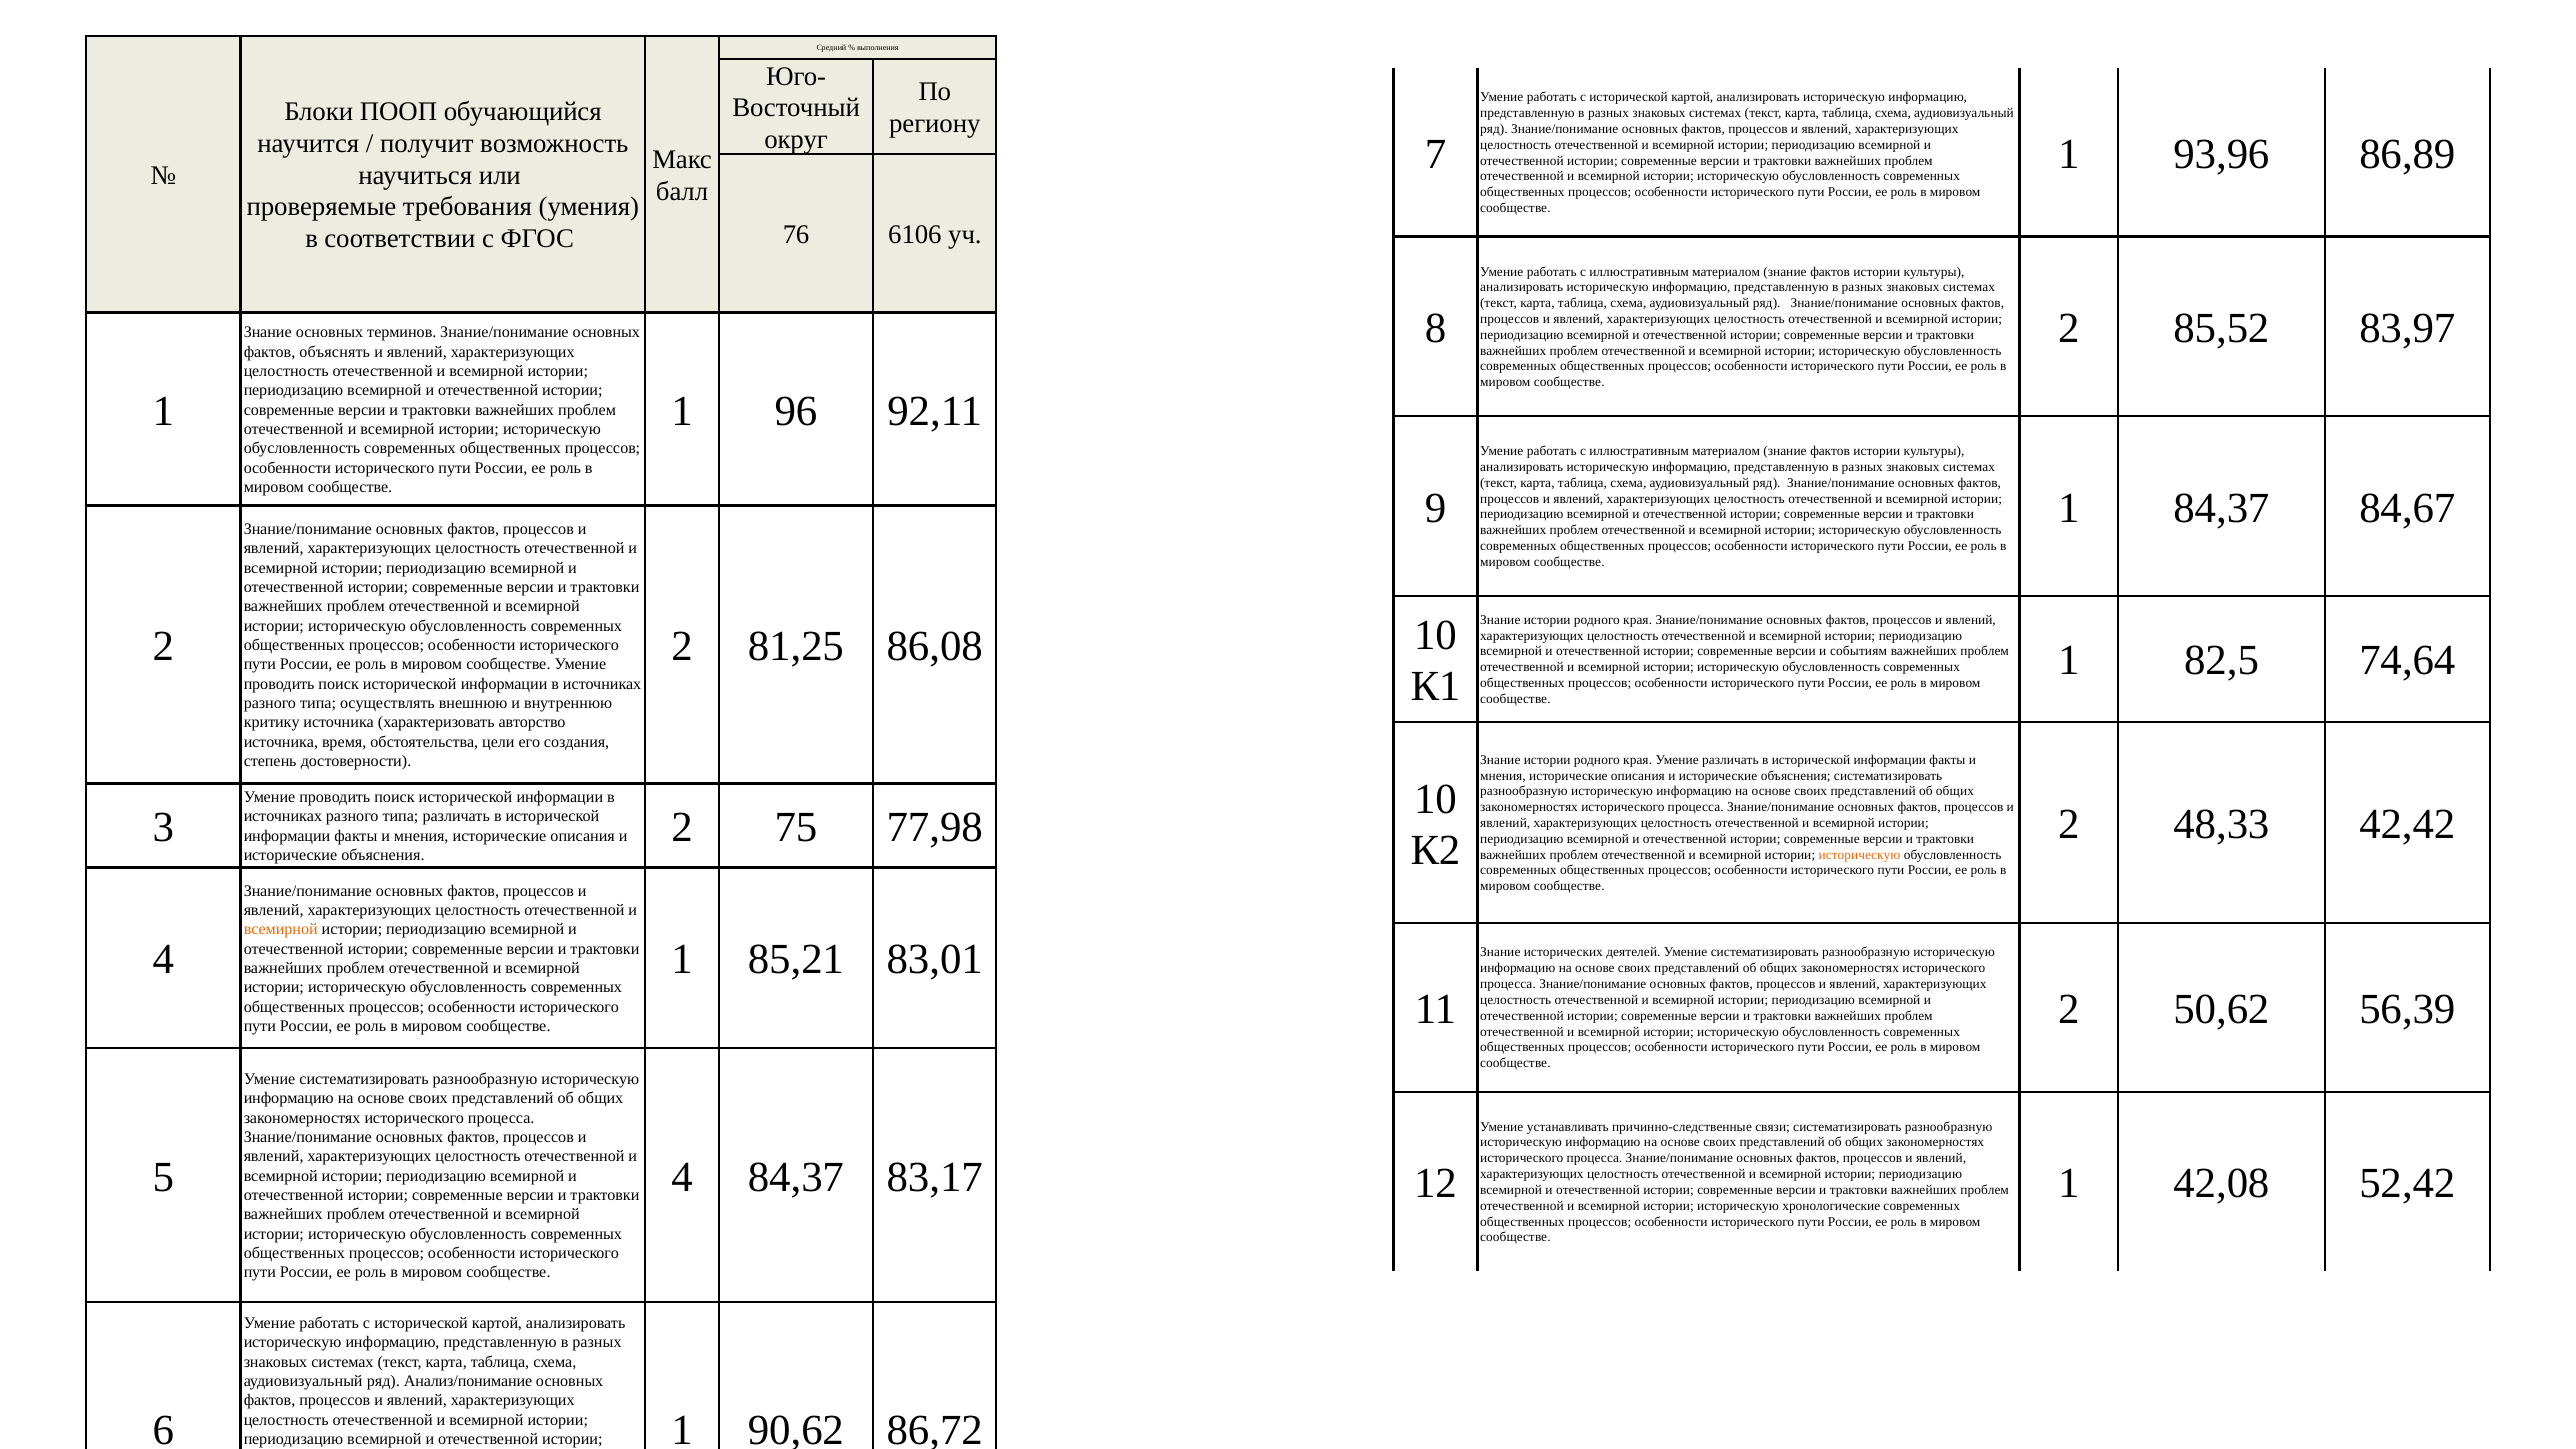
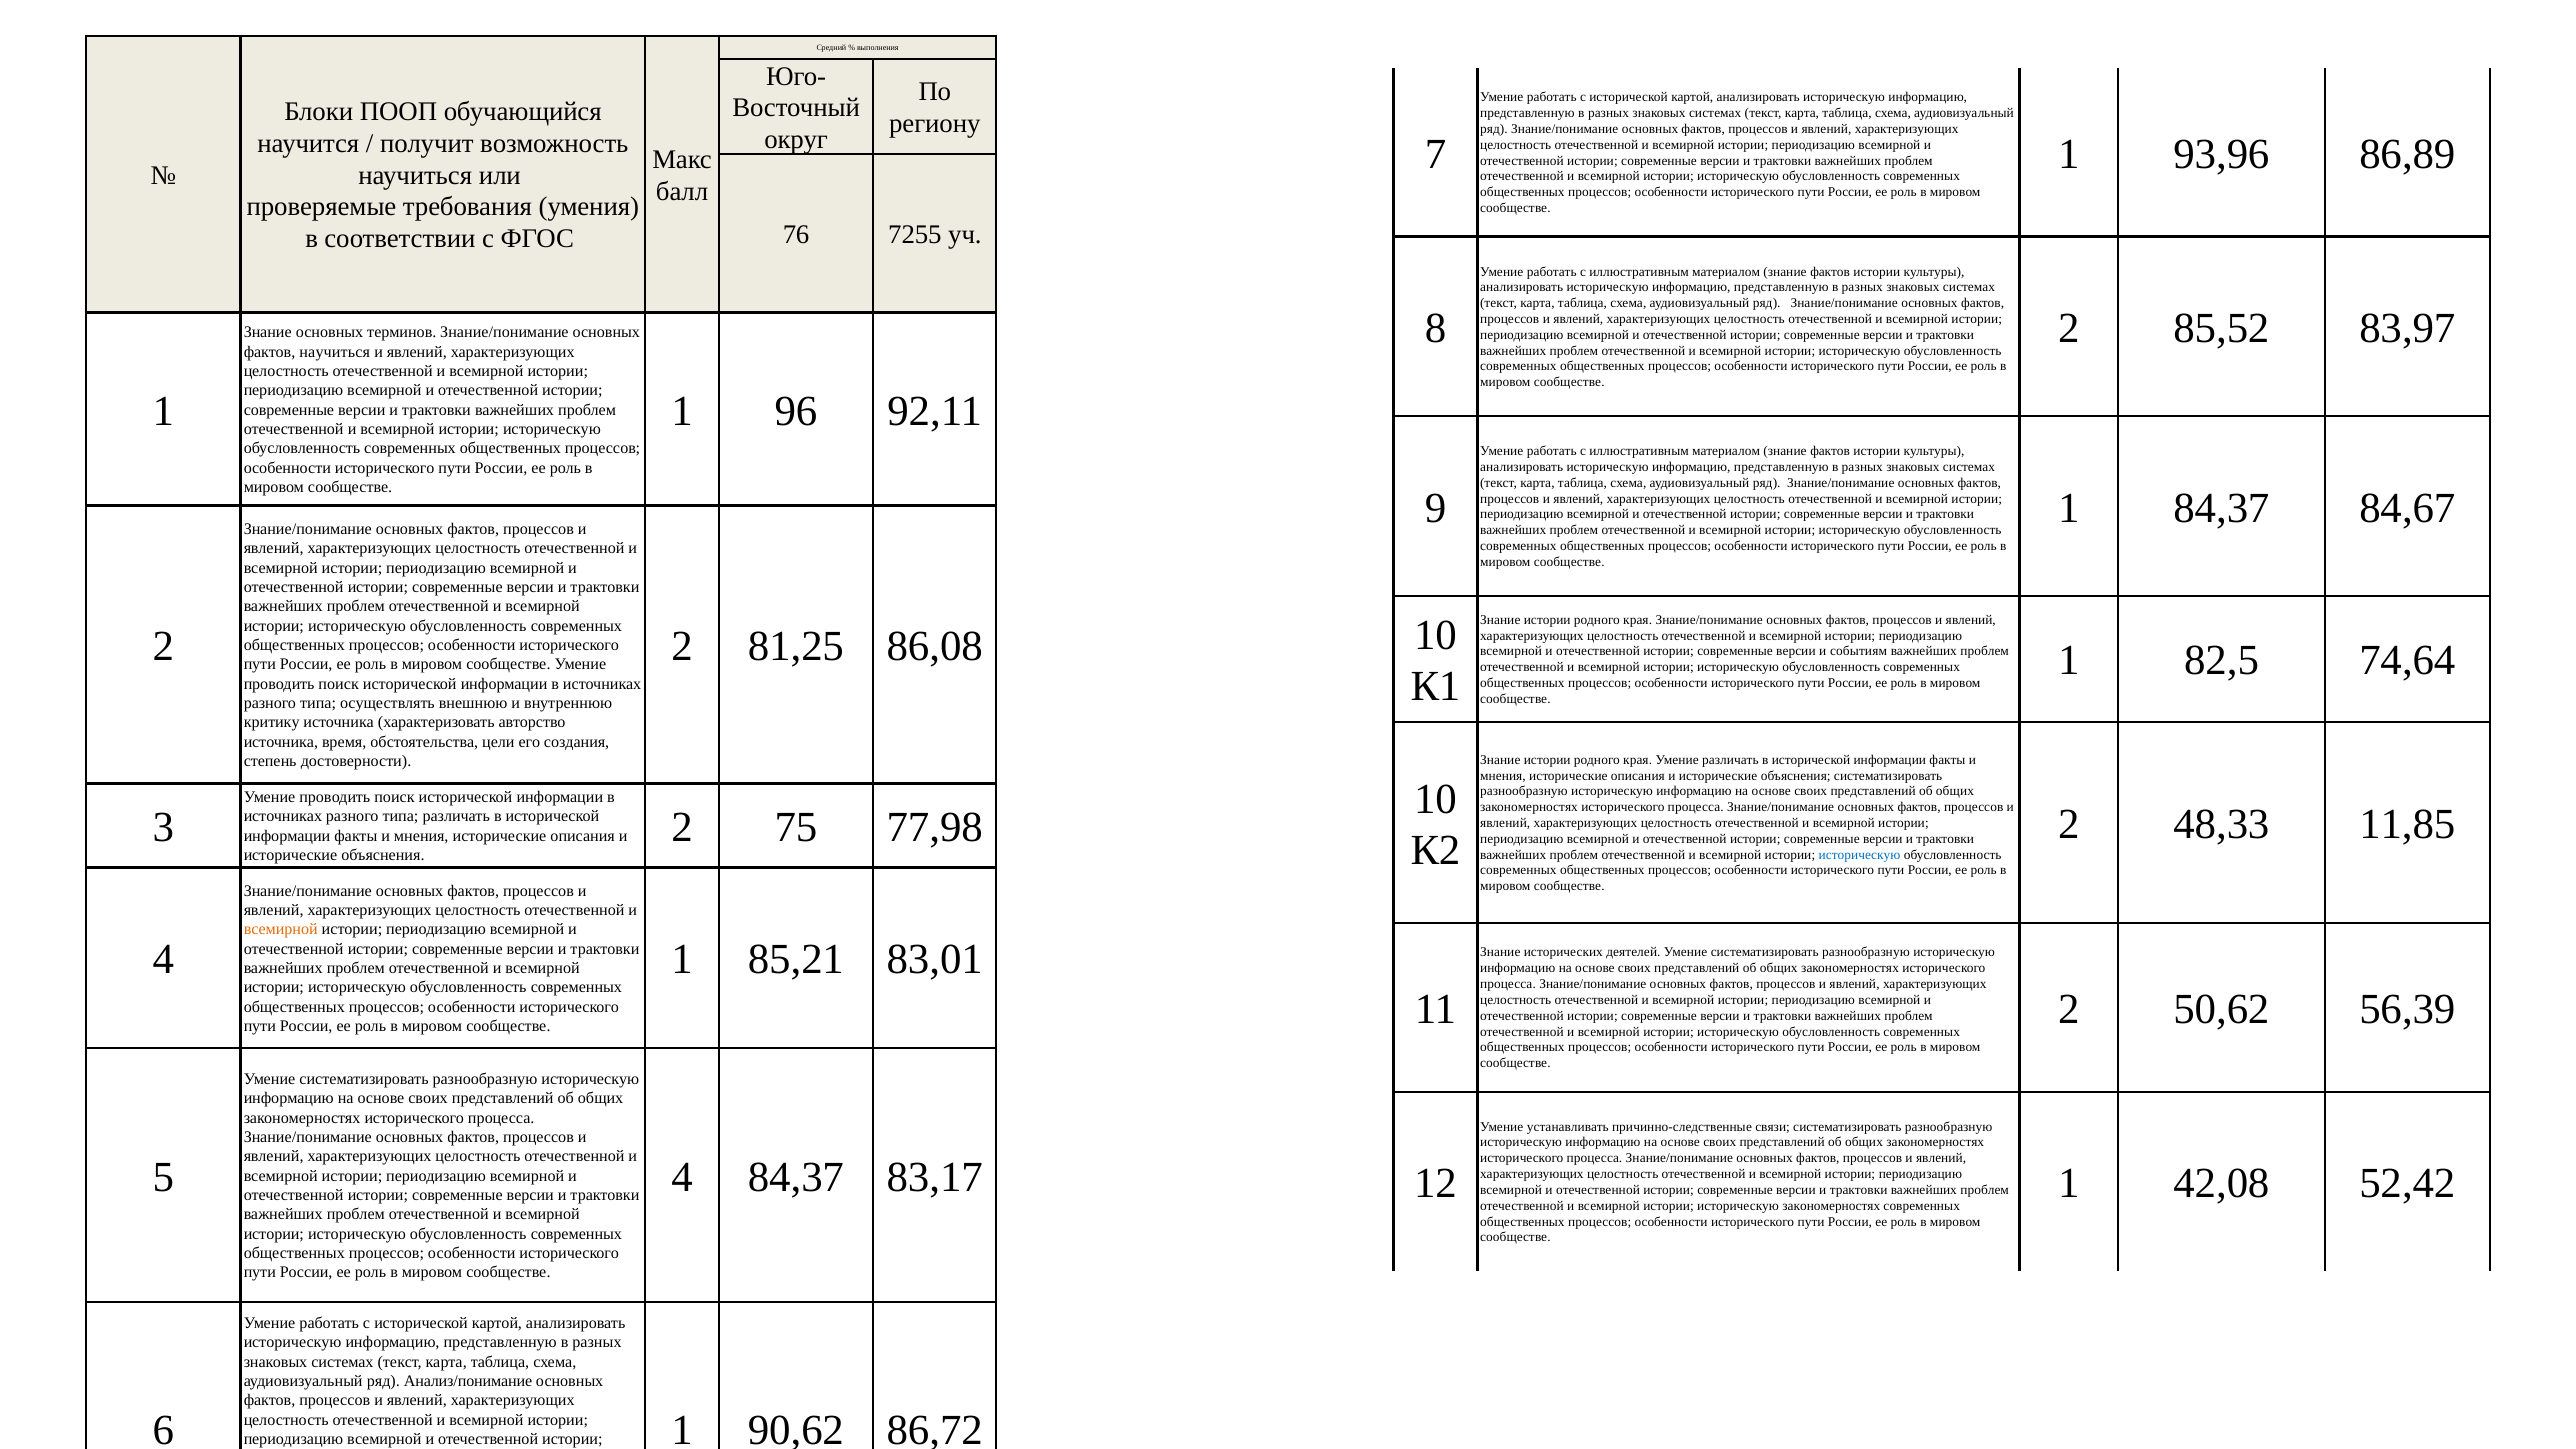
6106: 6106 -> 7255 (915, 235)
фактов объяснять: объяснять -> научиться (335, 352)
42,42: 42,42 -> 11,85 (2407, 824)
историческую colour: orange -> blue (1860, 855)
историческую хронологические: хронологические -> закономерностях (1831, 1206)
